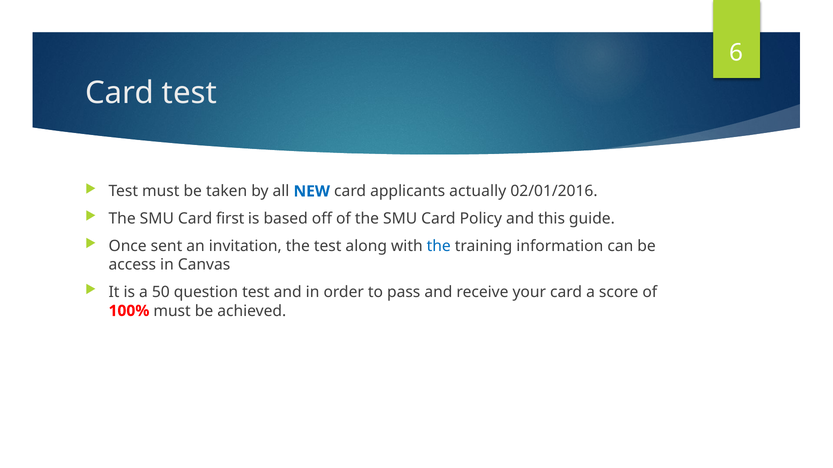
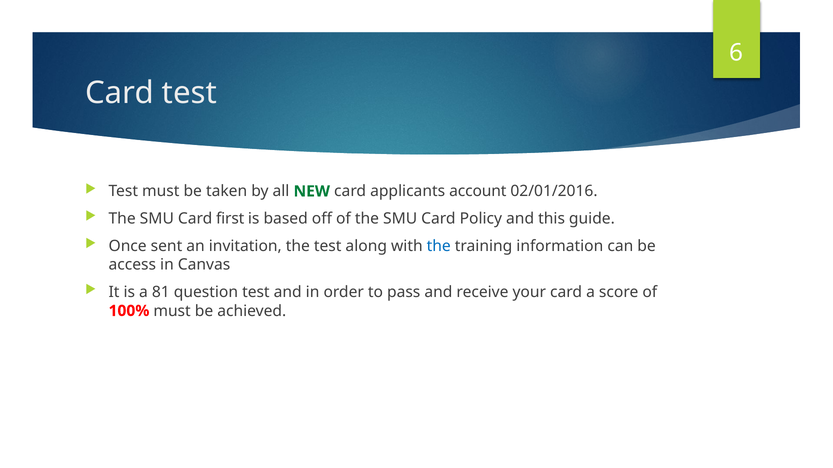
NEW colour: blue -> green (312, 191)
actually: actually -> account (478, 191)
50: 50 -> 81 (161, 292)
